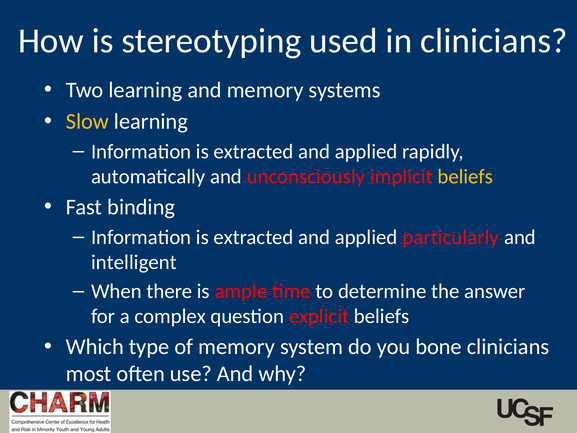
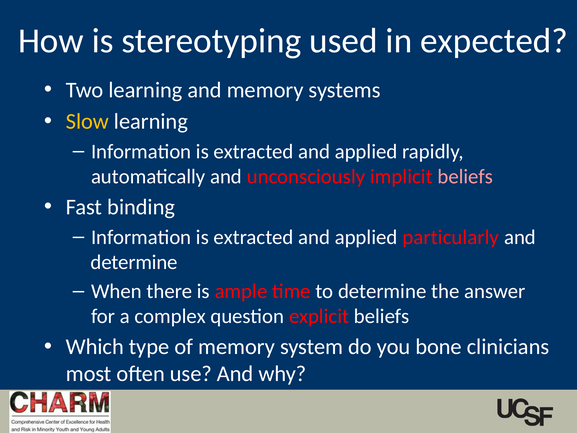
in clinicians: clinicians -> expected (494, 41)
beliefs colour: yellow -> pink (465, 176)
intelligent: intelligent -> determine (134, 262)
